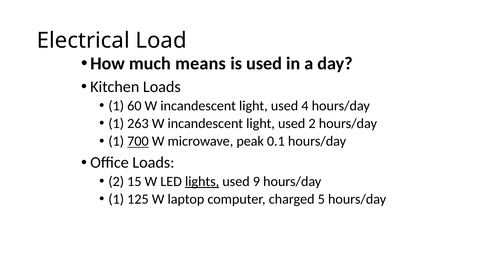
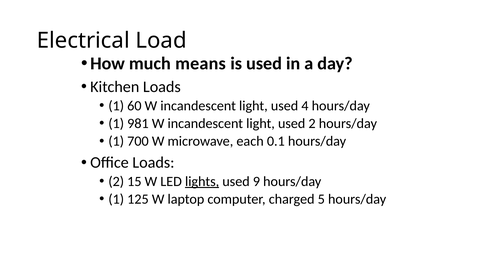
263: 263 -> 981 (138, 124)
700 underline: present -> none (138, 141)
peak: peak -> each (250, 141)
